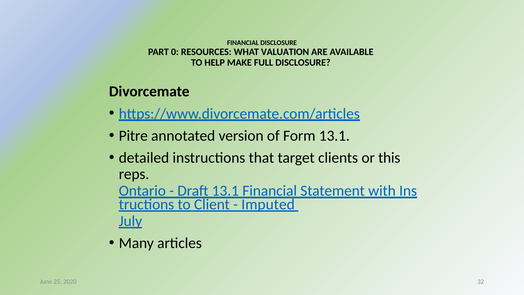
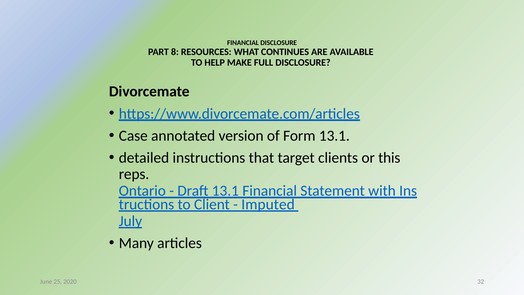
0: 0 -> 8 (175, 52)
VALUATION: VALUATION -> CONTINUES (285, 52)
Pitre: Pitre -> Case (133, 136)
